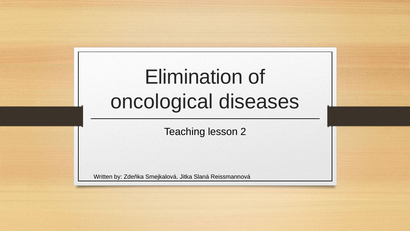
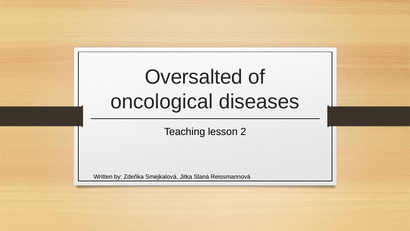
Elimination: Elimination -> Oversalted (194, 77)
